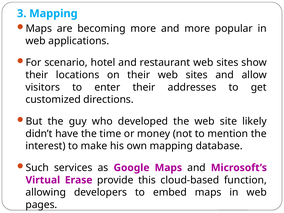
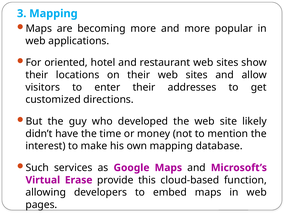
scenario: scenario -> oriented (66, 63)
